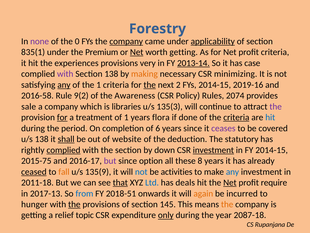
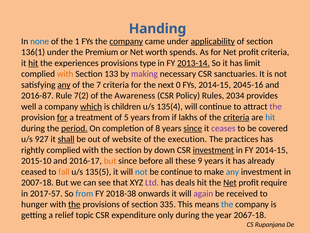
Forestry: Forestry -> Handing (158, 29)
none colour: purple -> blue (40, 41)
0: 0 -> 1 (77, 41)
835(1: 835(1 -> 136(1 (33, 52)
Net underline: present -> none (137, 52)
worth getting: getting -> spends (184, 52)
hit underline: none -> present (33, 63)
very: very -> type (148, 63)
case: case -> limit (252, 63)
with colour: purple -> orange (65, 74)
Section 138: 138 -> 133 (111, 74)
making colour: orange -> purple (144, 74)
minimizing: minimizing -> sanctuaries (236, 74)
the 1: 1 -> 7 (99, 85)
the underline: present -> none (150, 85)
2: 2 -> 0 (178, 85)
2019-16: 2019-16 -> 2045-16 (248, 85)
2016-58: 2016-58 -> 2016-87 (37, 95)
9(2: 9(2 -> 7(2 (81, 95)
2074: 2074 -> 2034 (235, 95)
sale: sale -> well (29, 106)
which underline: none -> present (91, 106)
libraries: libraries -> children (126, 106)
135(3: 135(3 -> 135(4 (170, 106)
of 1: 1 -> 5 (126, 117)
years flora: flora -> from (161, 117)
done: done -> lakhs (188, 117)
period underline: none -> present (74, 128)
6: 6 -> 8 (158, 128)
since underline: none -> present (193, 128)
u/s 138: 138 -> 927 (42, 139)
deduction: deduction -> execution (187, 139)
statutory: statutory -> practices (242, 139)
complied underline: present -> none (63, 150)
2015-75: 2015-75 -> 2015-10 (36, 161)
but colour: purple -> orange (110, 161)
option: option -> before (151, 161)
8: 8 -> 9 (200, 161)
ceased underline: present -> none (34, 171)
135(9: 135(9 -> 135(5 (98, 171)
be activities: activities -> continue (177, 171)
2011-18: 2011-18 -> 2007-18 (37, 182)
that underline: present -> none (120, 182)
Ltd colour: blue -> purple (152, 182)
2017-13: 2017-13 -> 2017-57 (46, 193)
2018-51: 2018-51 -> 2018-38 (121, 193)
again colour: orange -> purple (203, 193)
incurred: incurred -> received (242, 193)
145: 145 -> 335 (168, 204)
the colour: orange -> blue (227, 204)
only underline: present -> none (166, 215)
2087-18: 2087-18 -> 2067-18 (250, 215)
